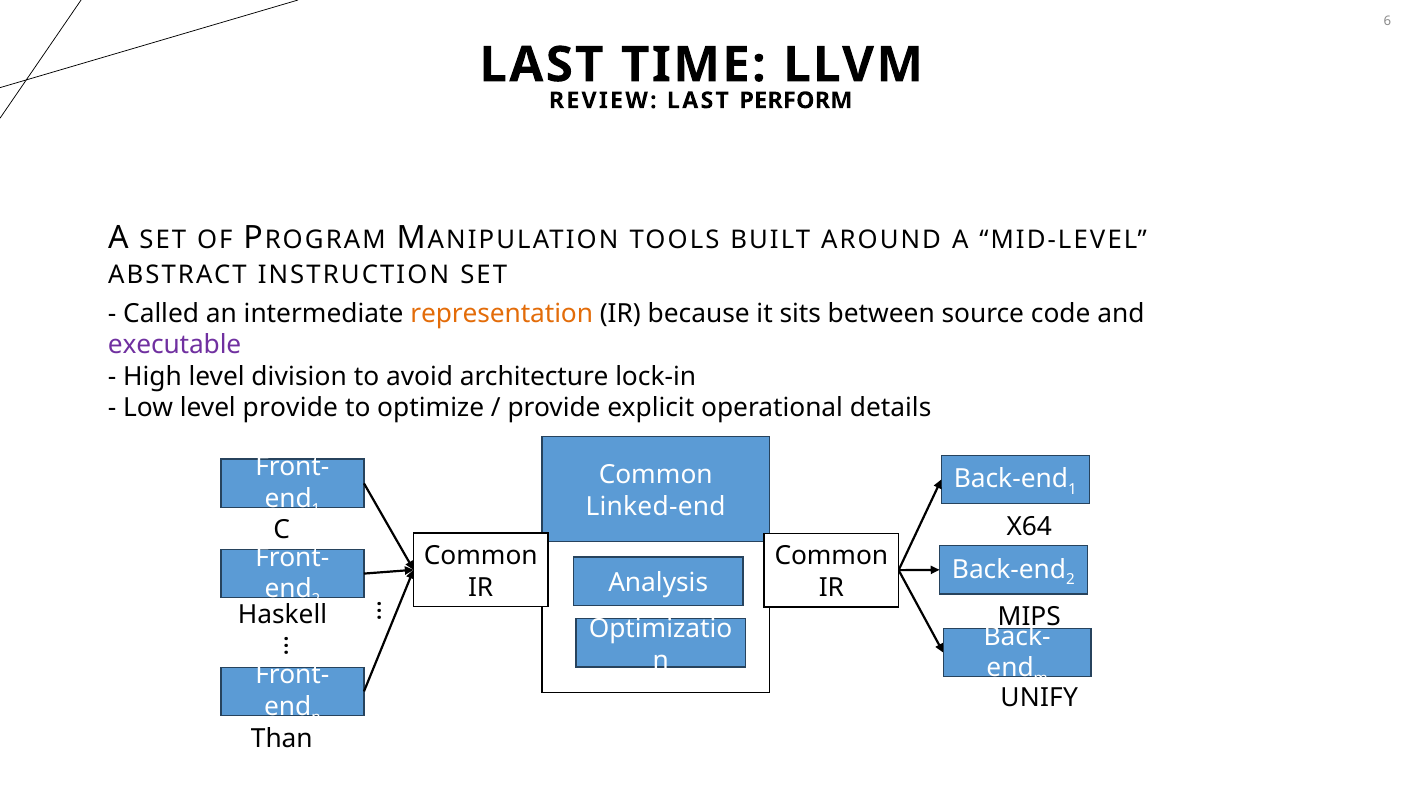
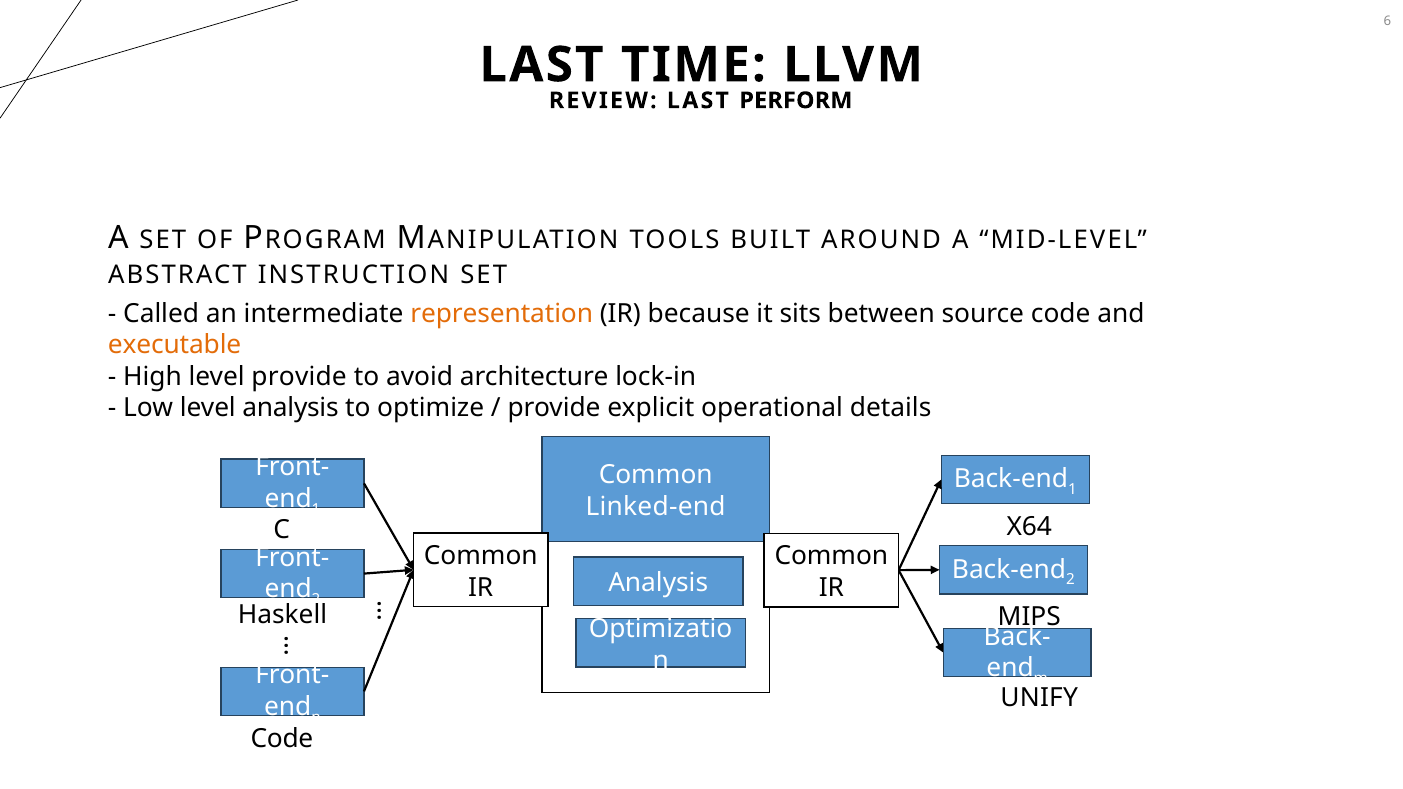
executable colour: purple -> orange (175, 345)
level division: division -> provide (299, 377)
level provide: provide -> analysis (291, 408)
Than: Than -> Code (282, 738)
